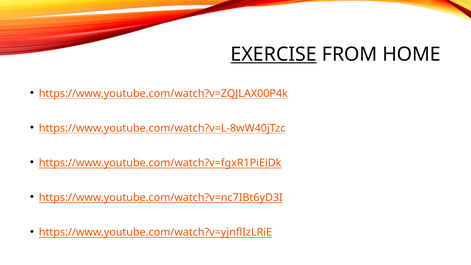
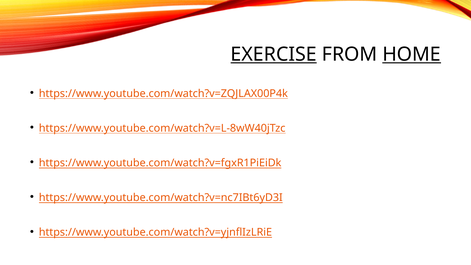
HOME underline: none -> present (412, 54)
